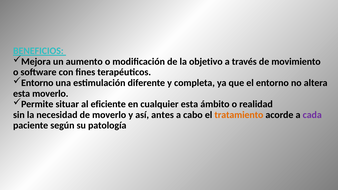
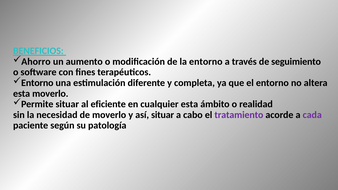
Mejora: Mejora -> Ahorro (36, 62)
la objetivo: objetivo -> entorno (206, 62)
movimiento: movimiento -> seguimiento (296, 62)
así antes: antes -> situar (163, 115)
tratamiento colour: orange -> purple (239, 115)
